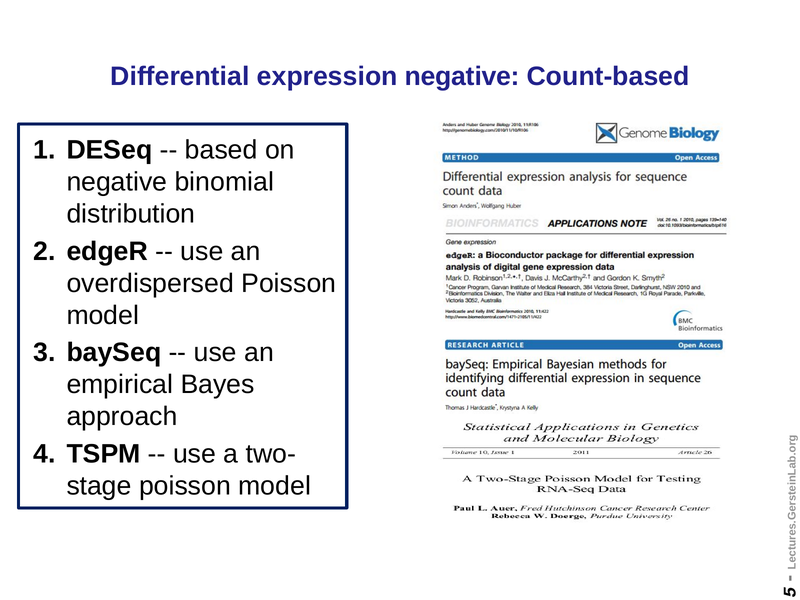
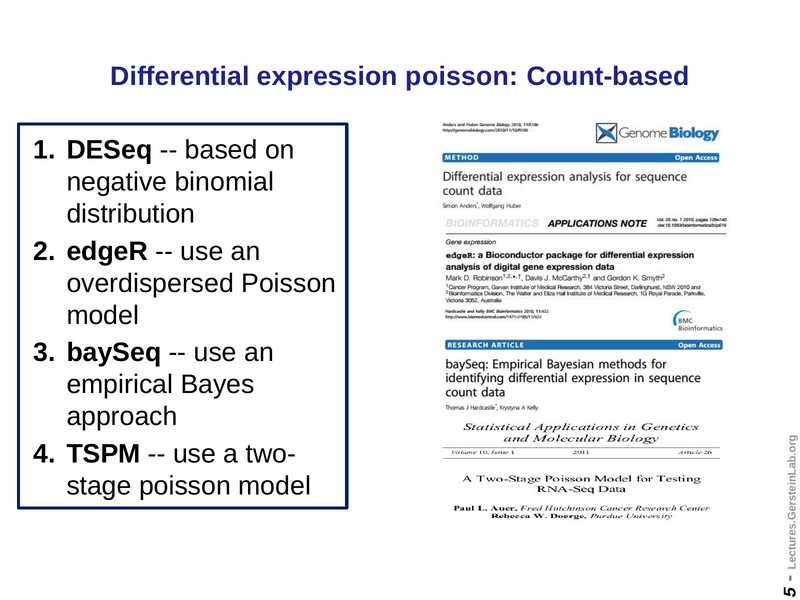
expression negative: negative -> poisson (462, 76)
